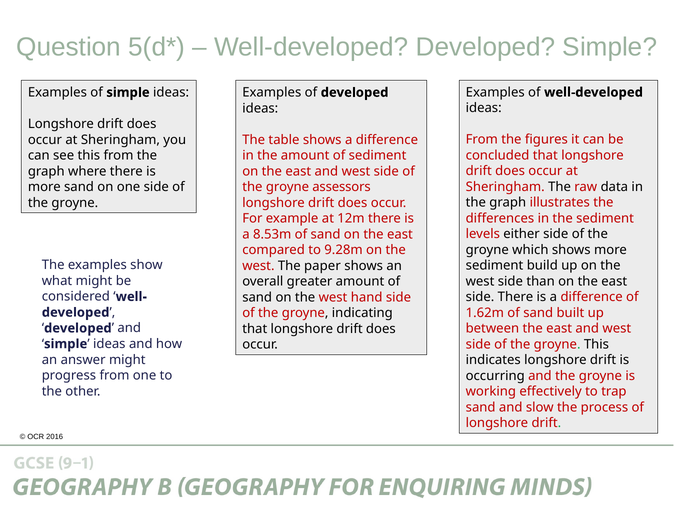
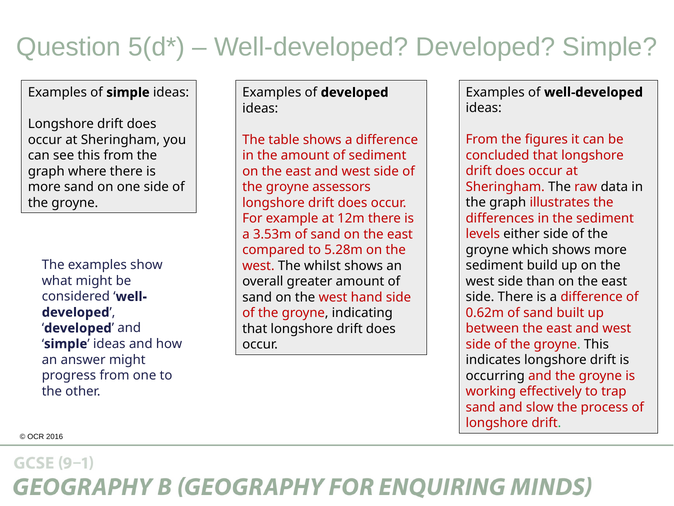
8.53m: 8.53m -> 3.53m (272, 234)
9.28m: 9.28m -> 5.28m (344, 250)
paper: paper -> whilst (322, 265)
1.62m: 1.62m -> 0.62m (485, 313)
